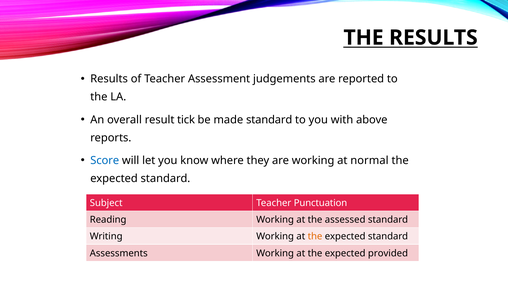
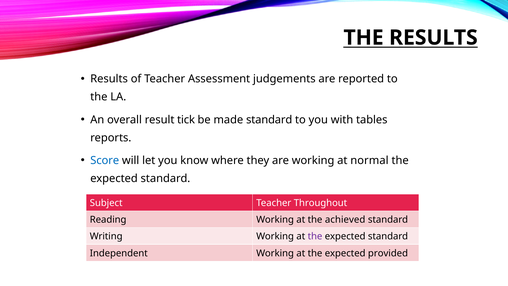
above: above -> tables (372, 120)
Punctuation: Punctuation -> Throughout (320, 203)
assessed: assessed -> achieved (345, 220)
the colour: orange -> purple (315, 236)
Assessments: Assessments -> Independent (119, 253)
